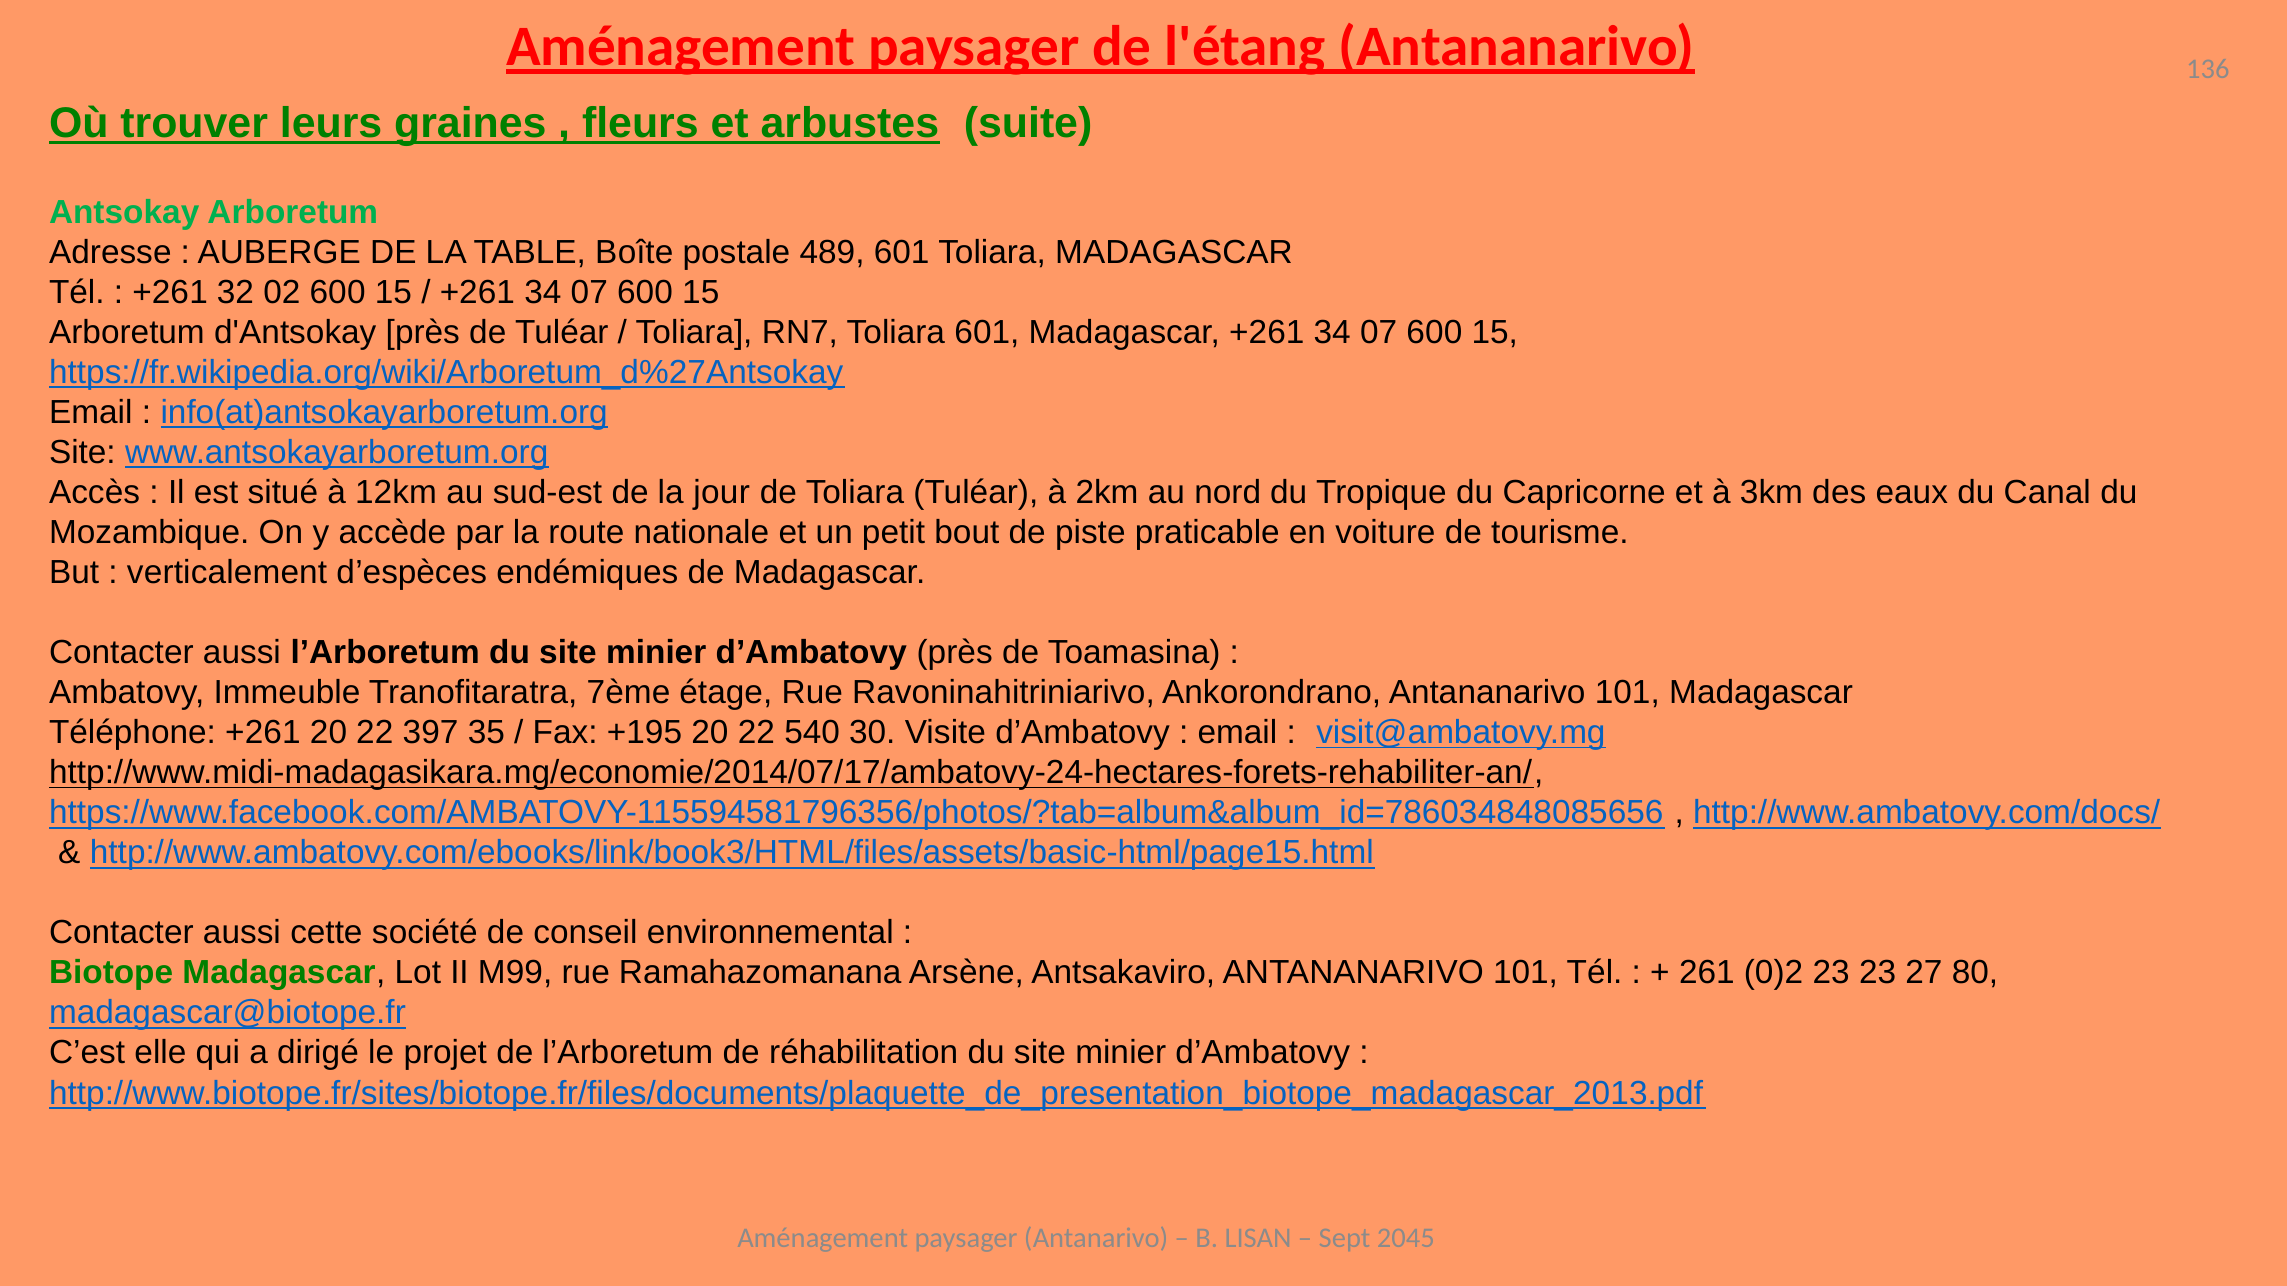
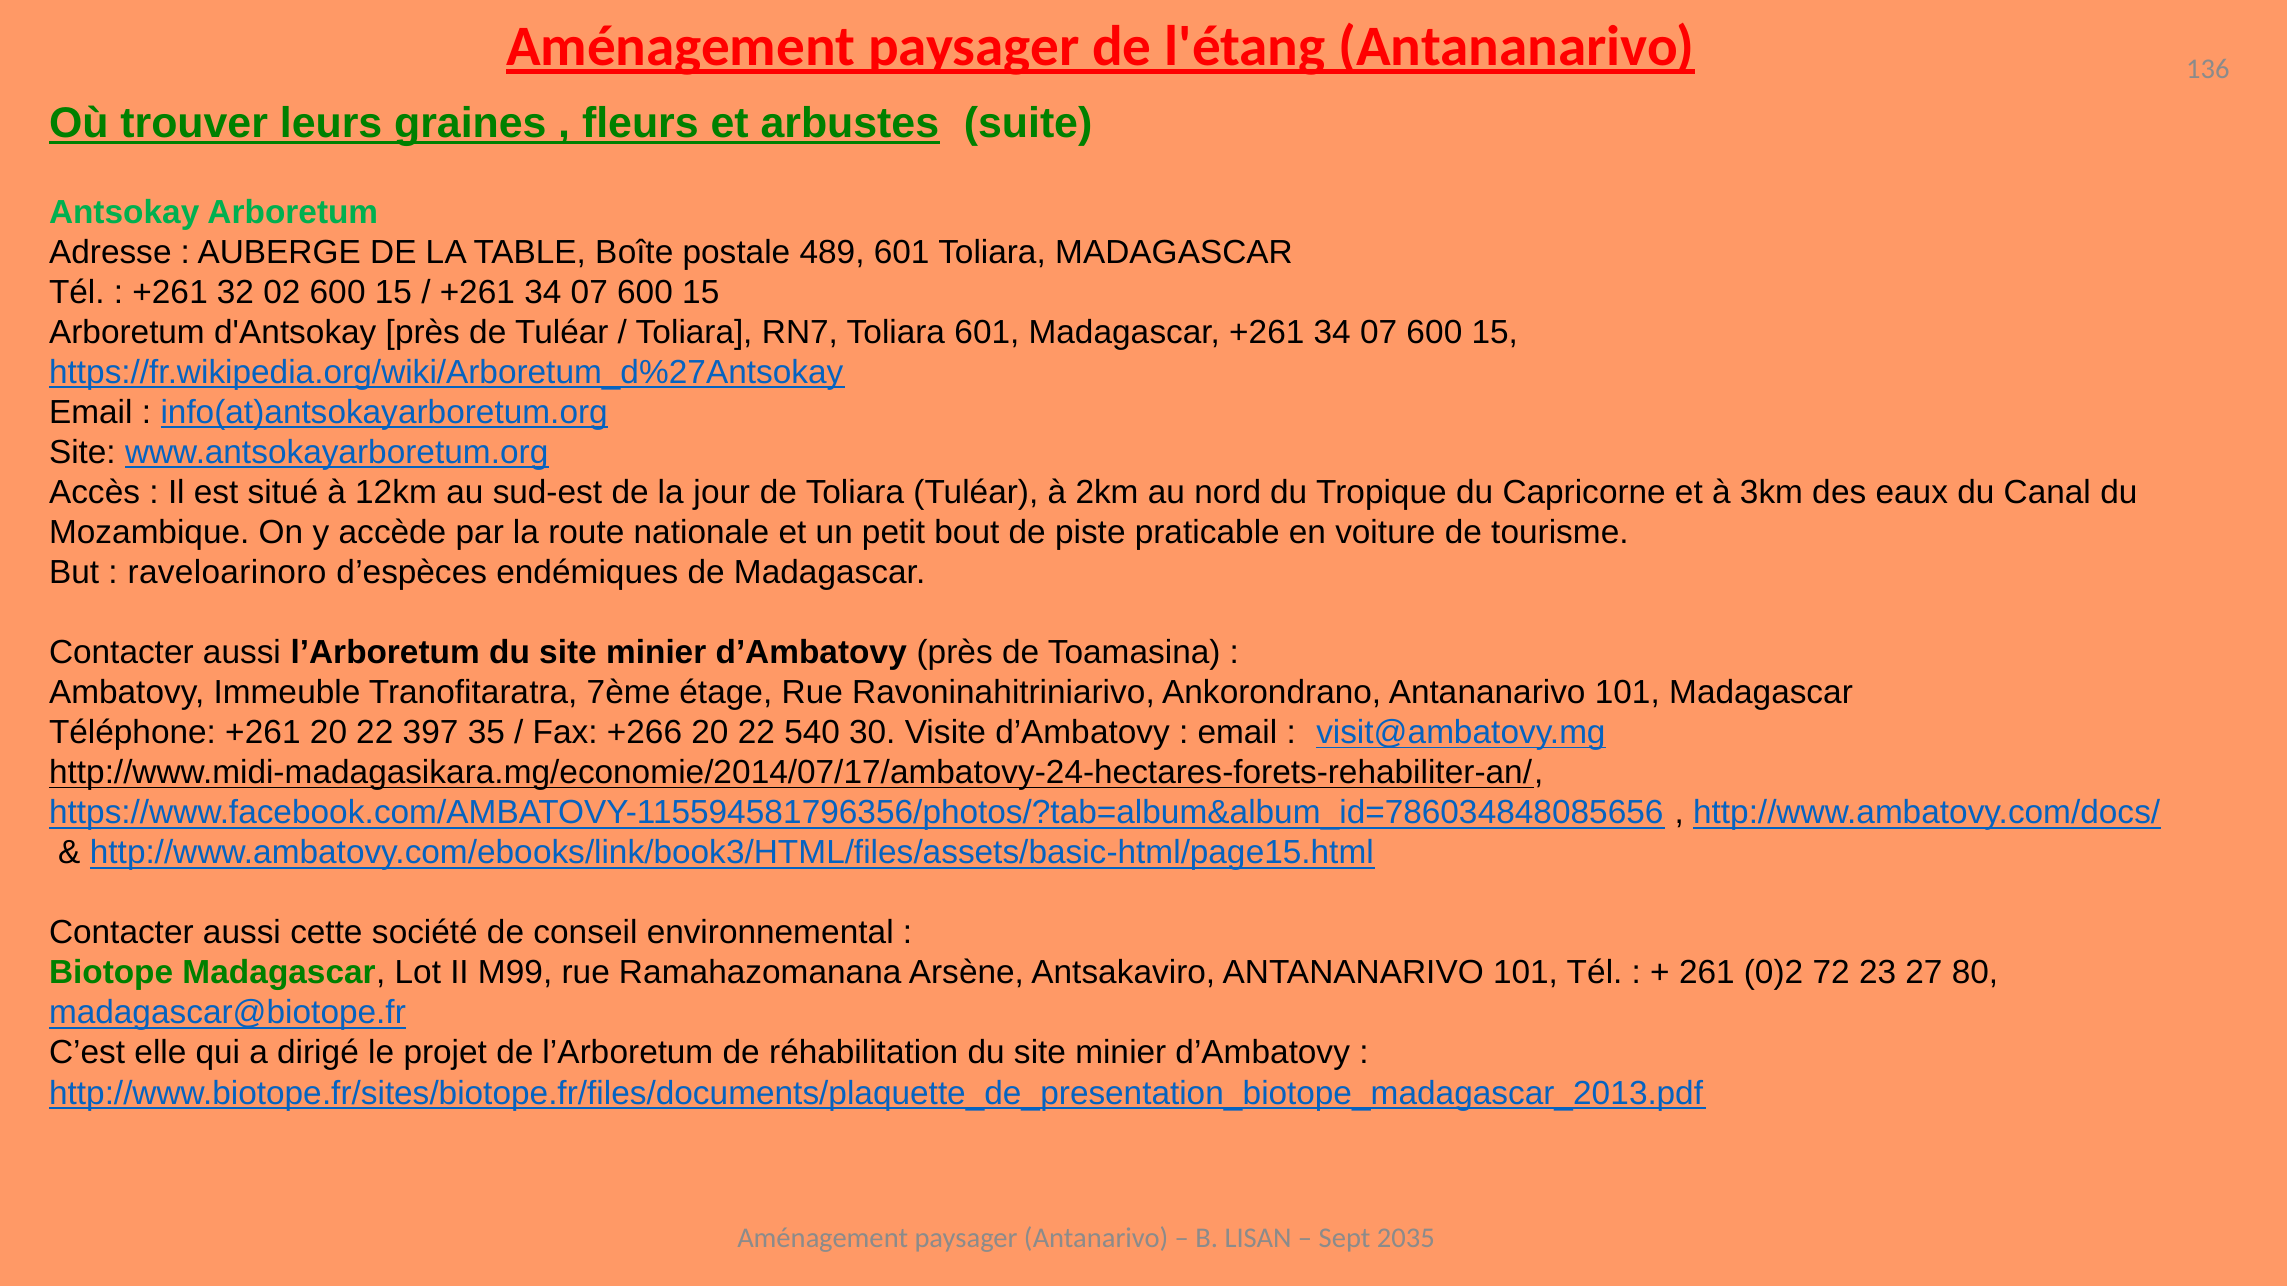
verticalement: verticalement -> raveloarinoro (227, 573)
+195: +195 -> +266 (644, 733)
0)2 23: 23 -> 72 (1831, 973)
2045: 2045 -> 2035 (1406, 1238)
